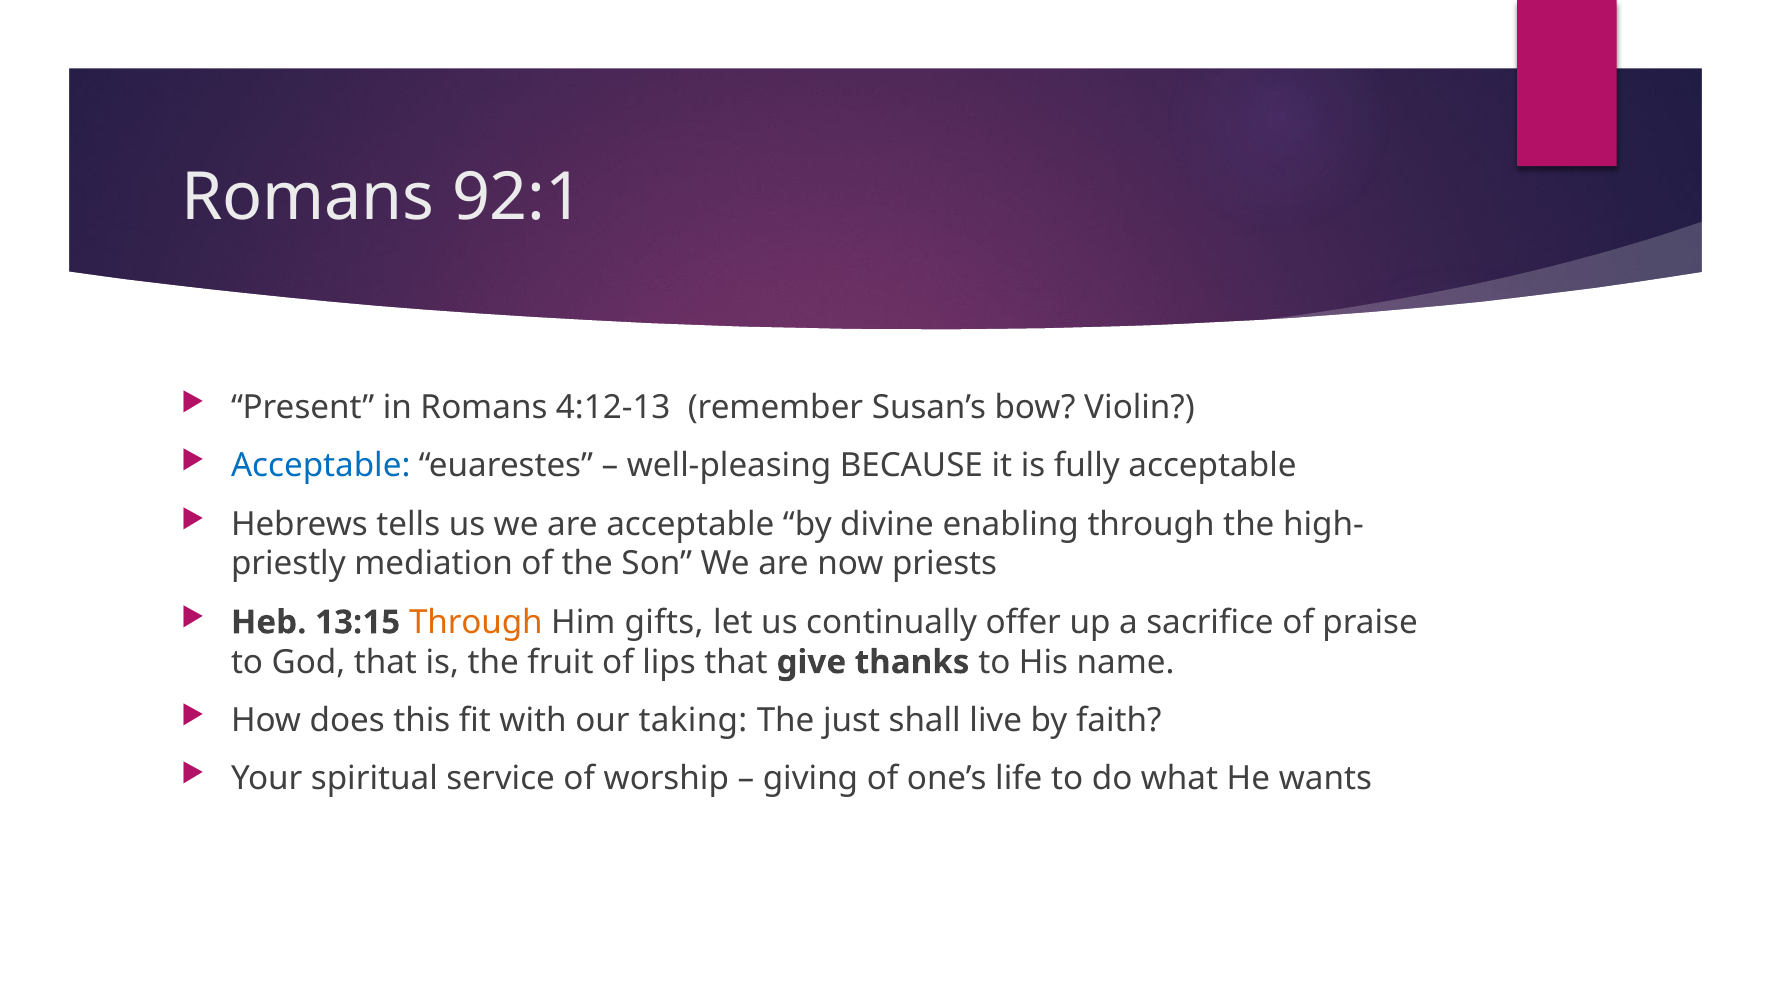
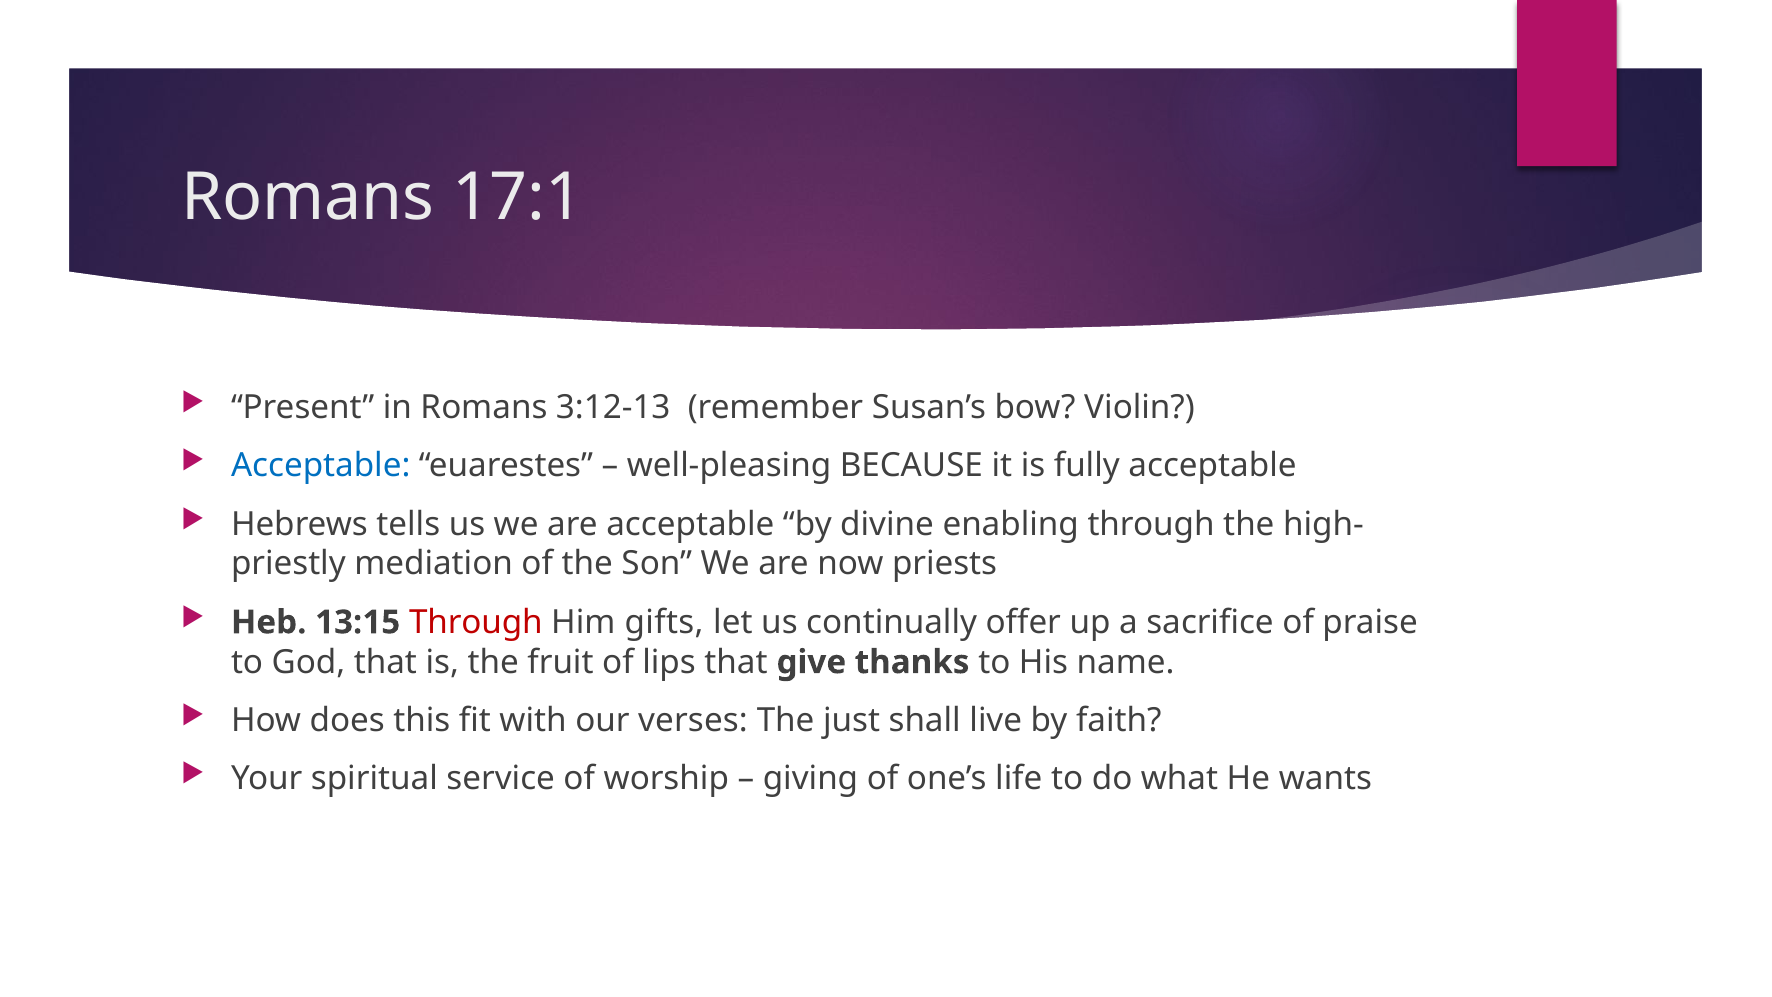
92:1: 92:1 -> 17:1 (518, 198)
4:12-13: 4:12-13 -> 3:12-13 (613, 407)
Through colour: orange -> red (476, 622)
taking: taking -> verses (693, 720)
